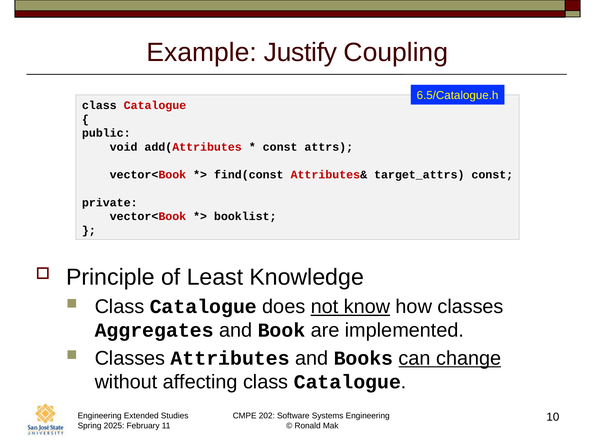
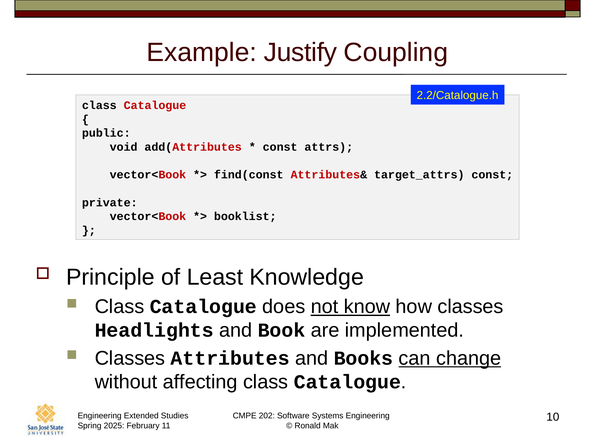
6.5/Catalogue.h: 6.5/Catalogue.h -> 2.2/Catalogue.h (458, 96)
Aggregates: Aggregates -> Headlights (154, 331)
